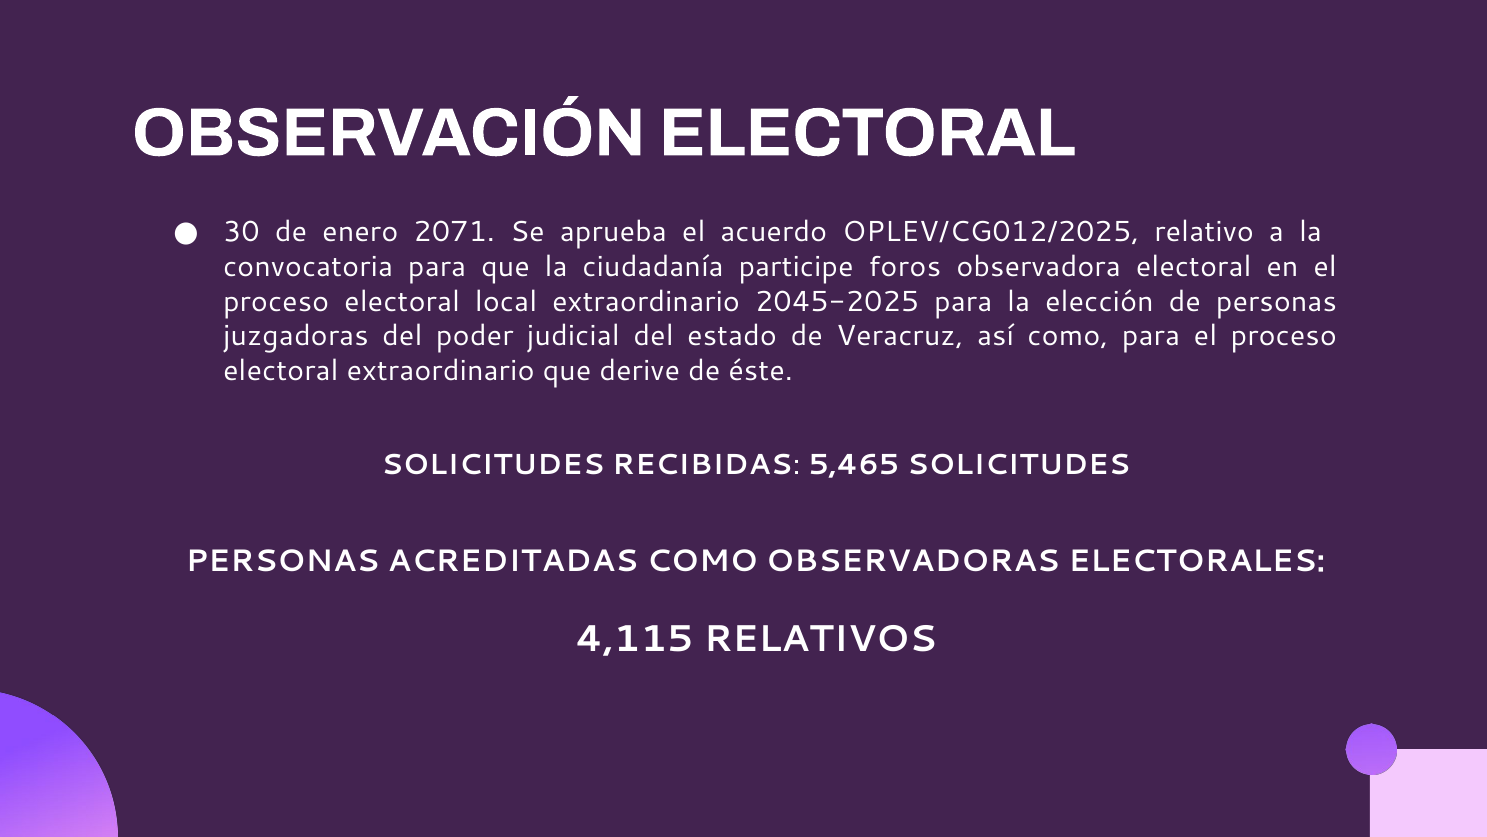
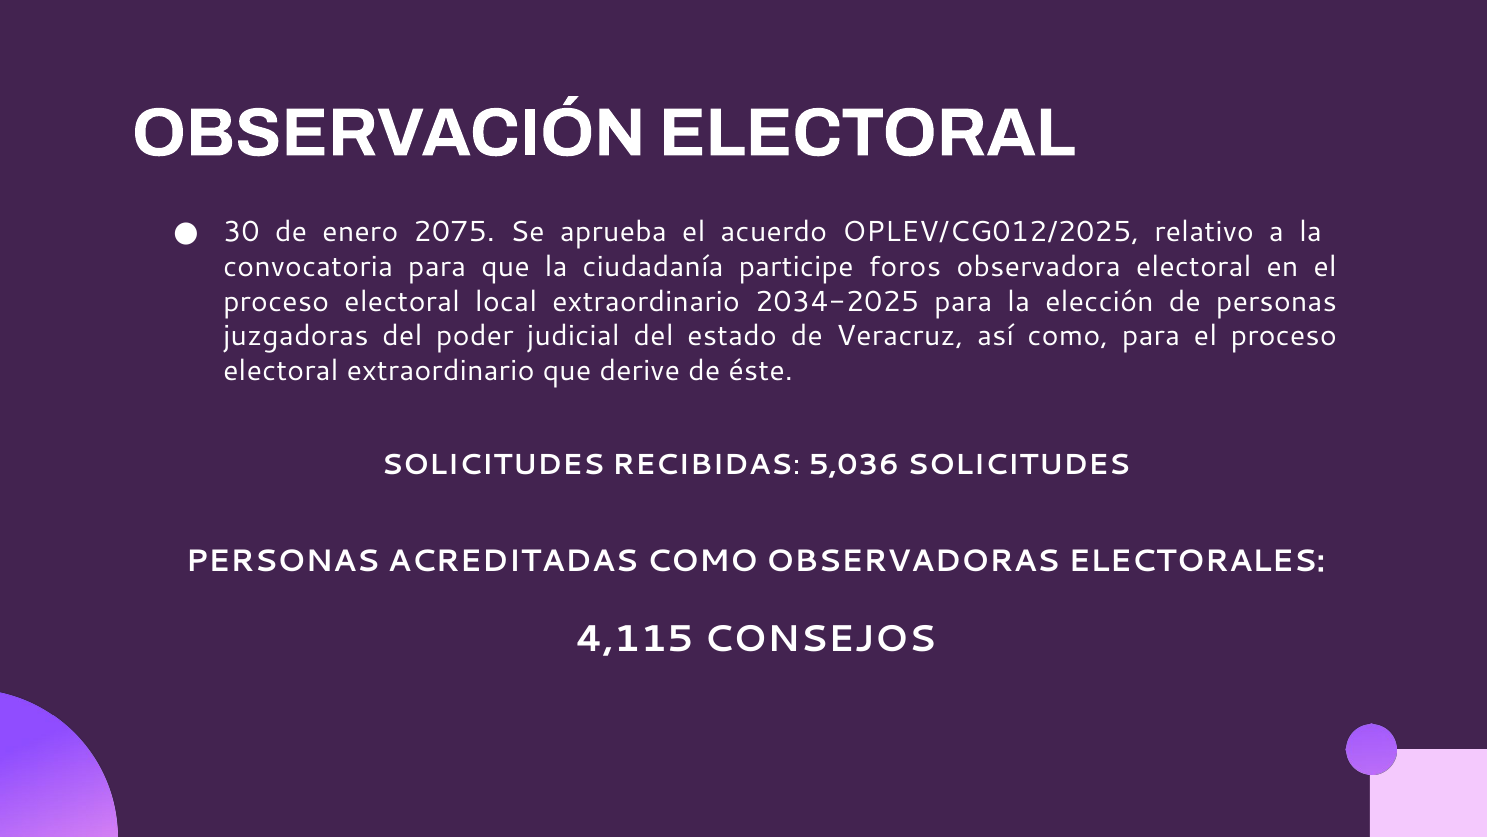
2071: 2071 -> 2075 (454, 232)
2045-2025: 2045-2025 -> 2034-2025 (837, 301)
5,465: 5,465 -> 5,036 (854, 465)
RELATIVOS: RELATIVOS -> CONSEJOS (820, 639)
